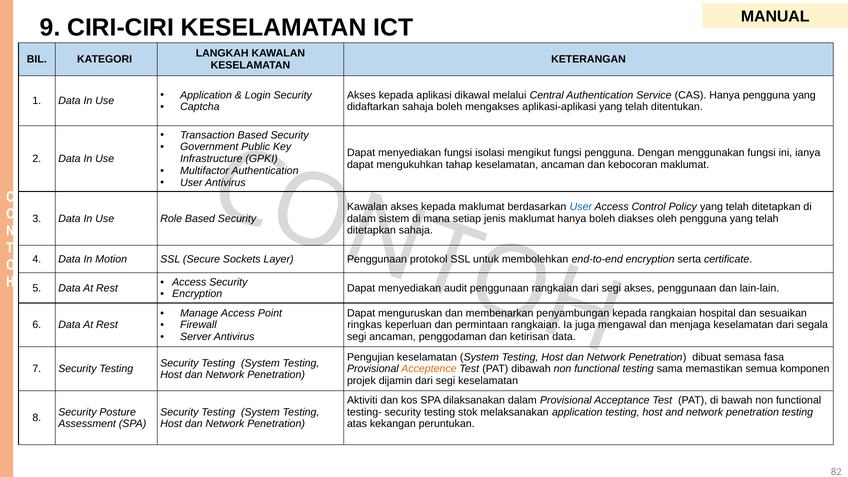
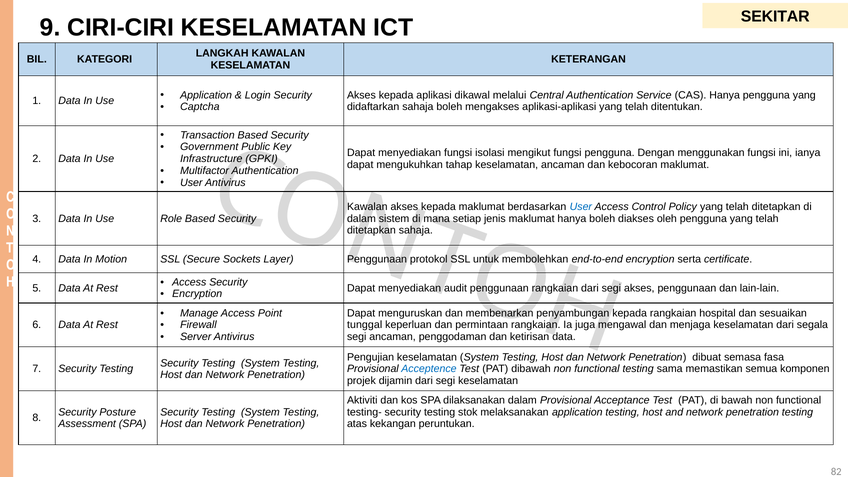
MANUAL: MANUAL -> SEKITAR (775, 17)
ringkas: ringkas -> tunggal (365, 325)
Acceptence colour: orange -> blue (429, 369)
